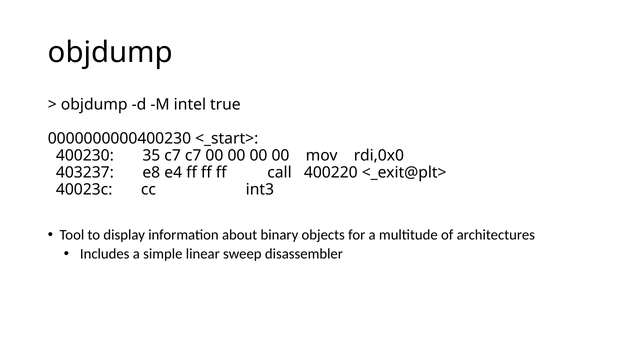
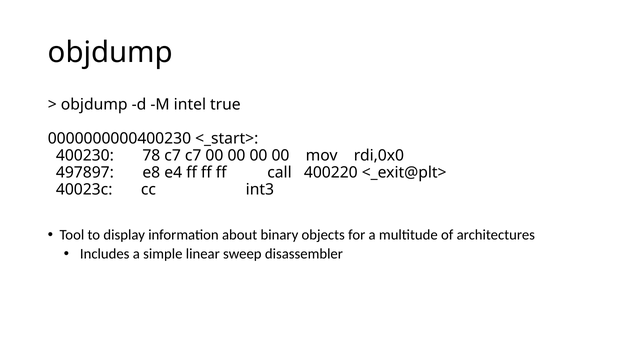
35: 35 -> 78 (151, 155)
403237: 403237 -> 497897 (85, 172)
